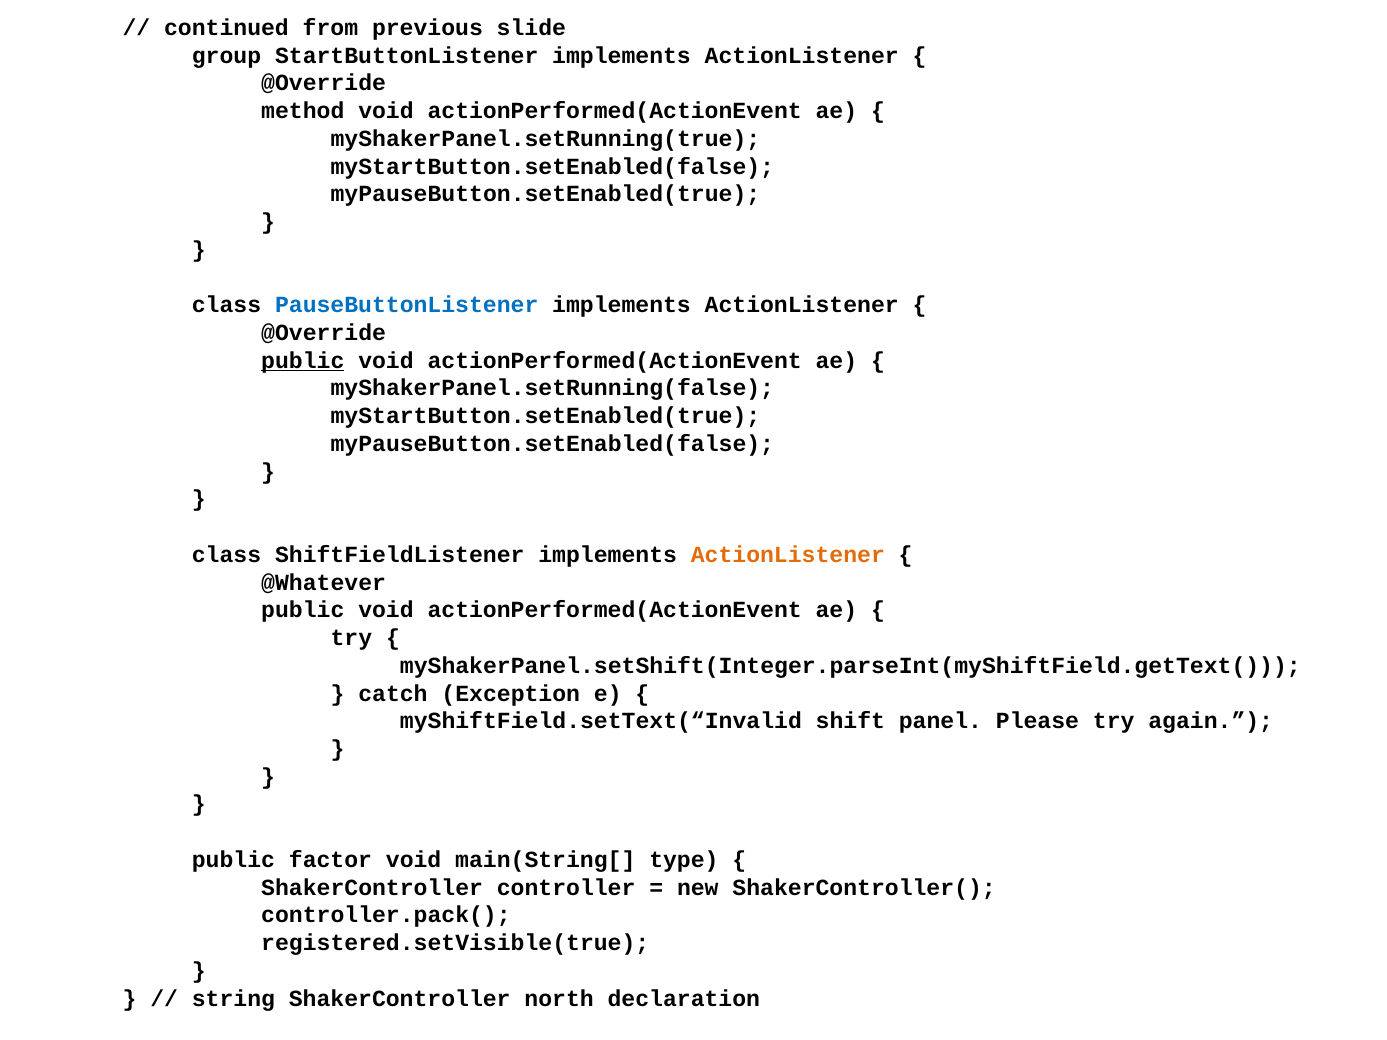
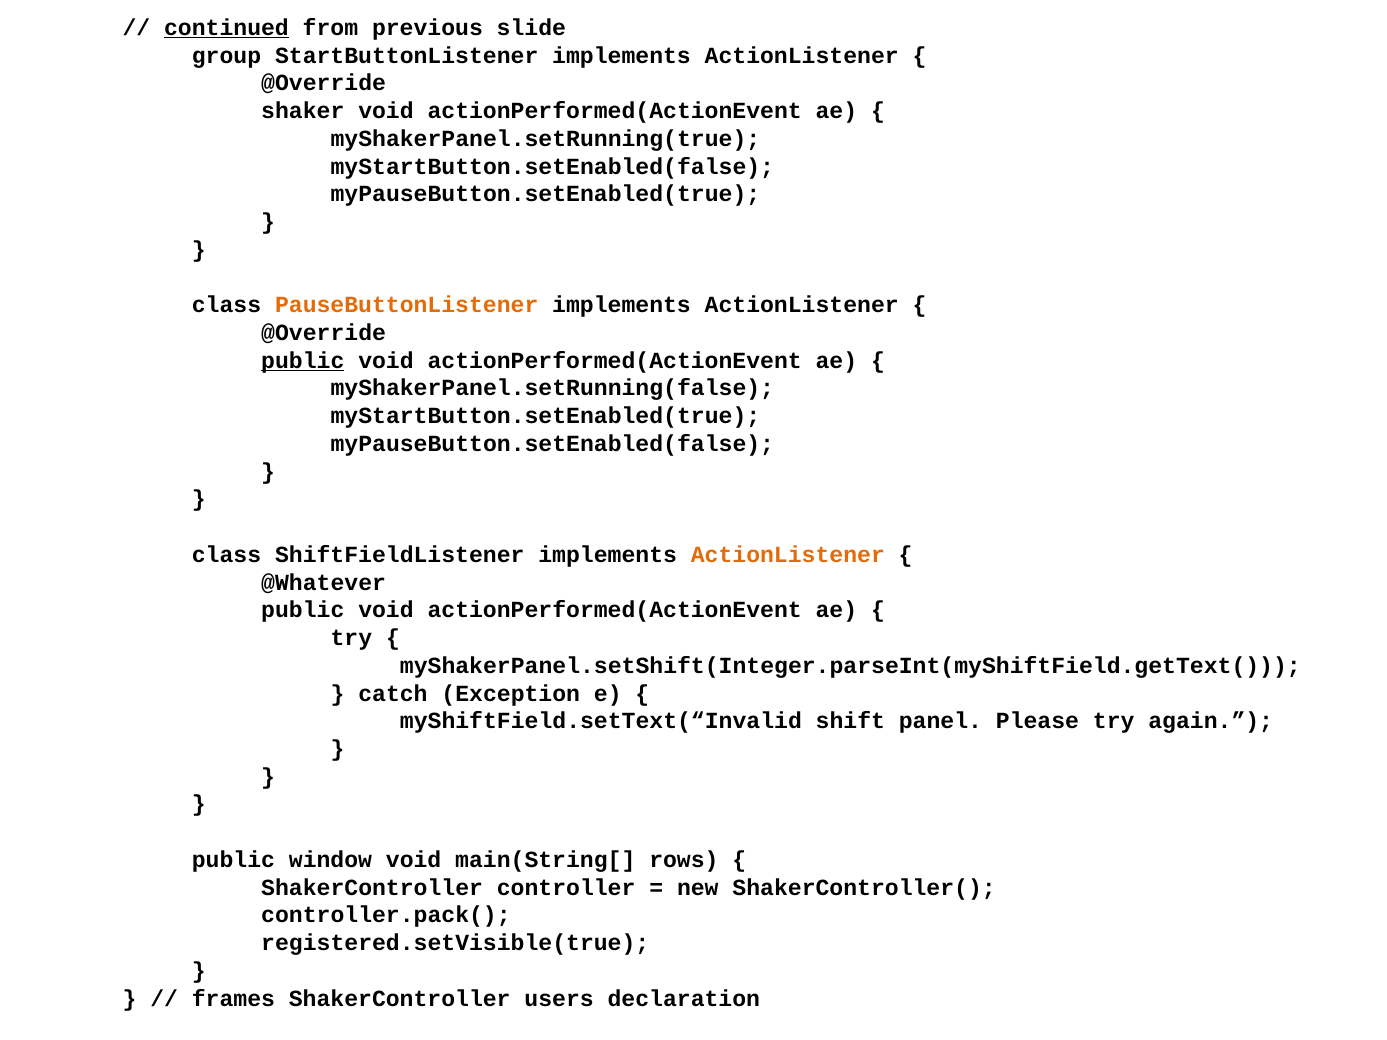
continued underline: none -> present (226, 28)
method: method -> shaker (303, 111)
PauseButtonListener colour: blue -> orange (407, 305)
factor: factor -> window (330, 860)
type: type -> rows (684, 860)
string: string -> frames (233, 999)
north: north -> users (559, 999)
